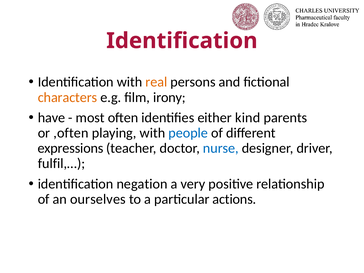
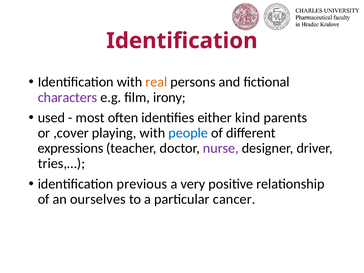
characters colour: orange -> purple (67, 97)
have: have -> used (51, 118)
,often: ,often -> ,cover (71, 133)
nurse colour: blue -> purple (221, 148)
fulfil,…: fulfil,… -> tries,… (61, 164)
negation: negation -> previous (142, 184)
actions: actions -> cancer (234, 199)
